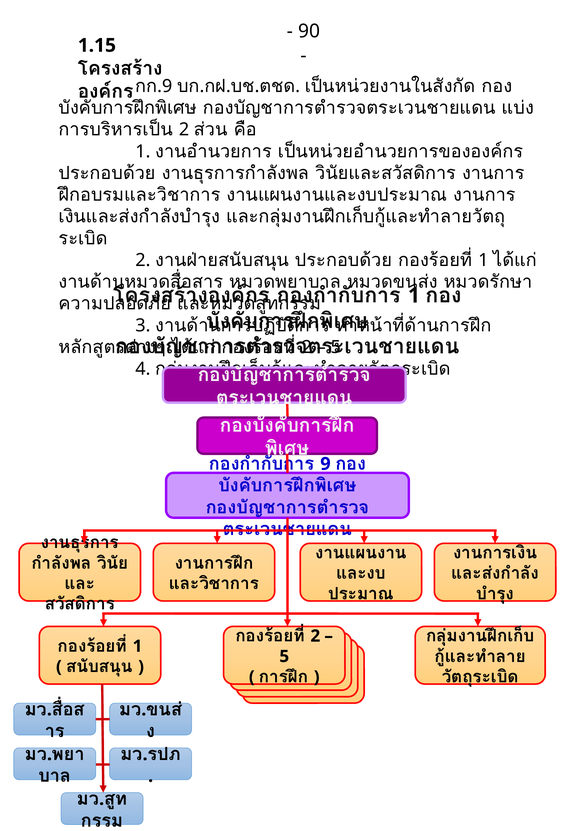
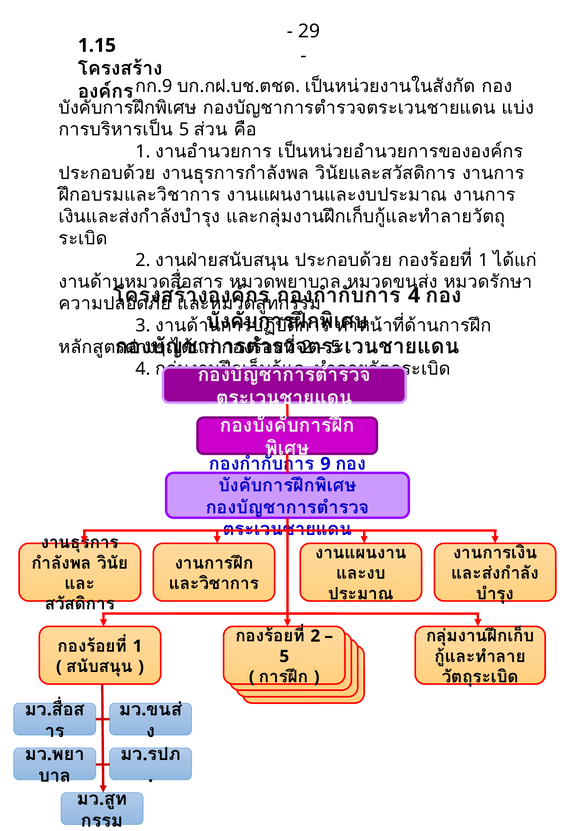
90: 90 -> 29 (309, 31)
2: 2 -> 5 (184, 130)
1: 1 -> 4 (414, 295)
